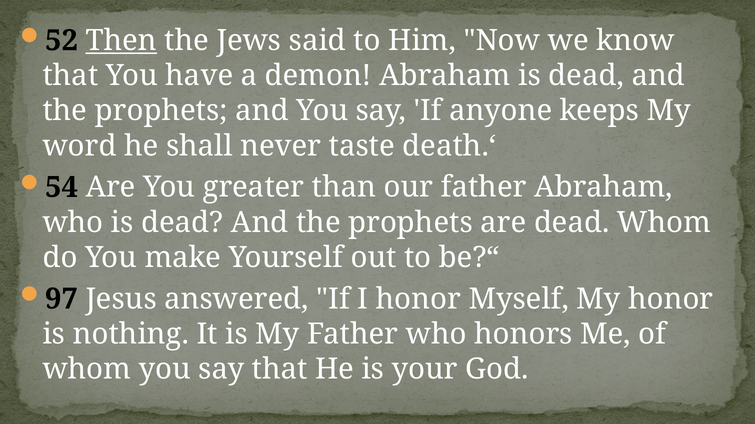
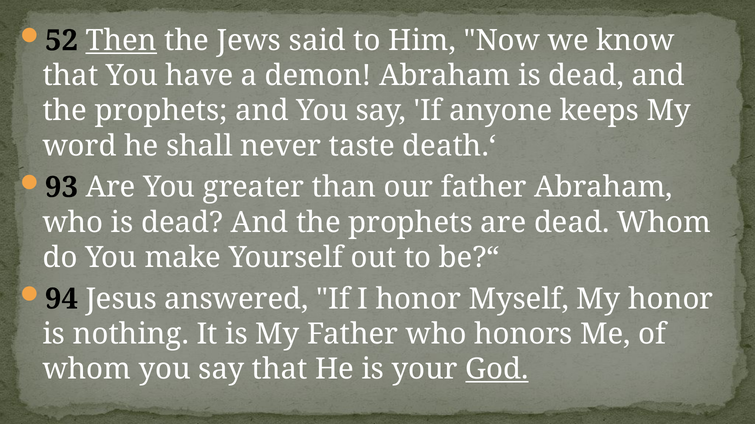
54: 54 -> 93 (61, 188)
97: 97 -> 94 (61, 299)
God underline: none -> present (497, 370)
